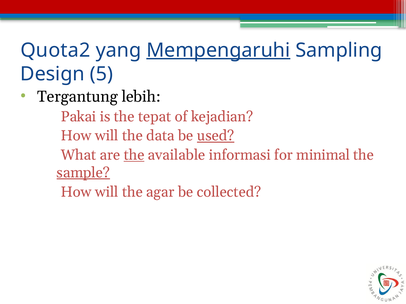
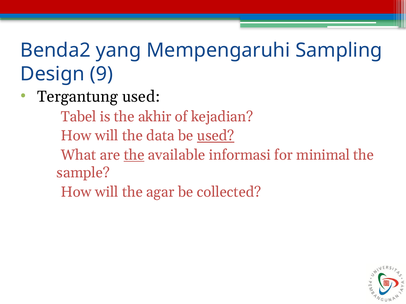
Quota2: Quota2 -> Benda2 (55, 50)
Mempengaruhi underline: present -> none (218, 50)
5: 5 -> 9 (101, 74)
Tergantung lebih: lebih -> used (141, 97)
Pakai: Pakai -> Tabel (79, 117)
tepat: tepat -> akhir (155, 117)
sample underline: present -> none (83, 173)
